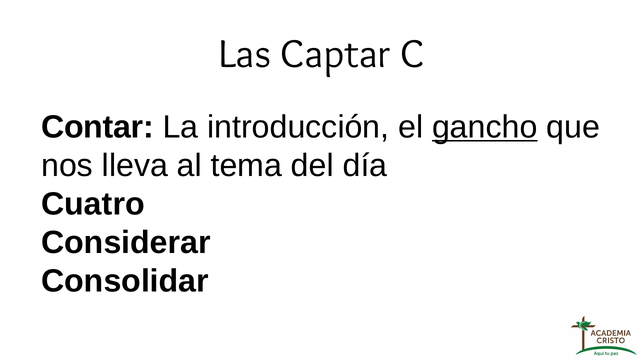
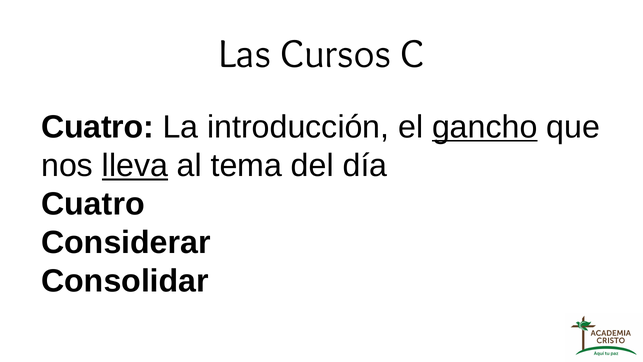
Captar: Captar -> Cursos (336, 54)
Contar: Contar -> Cuatro (97, 127)
lleva underline: none -> present (135, 165)
